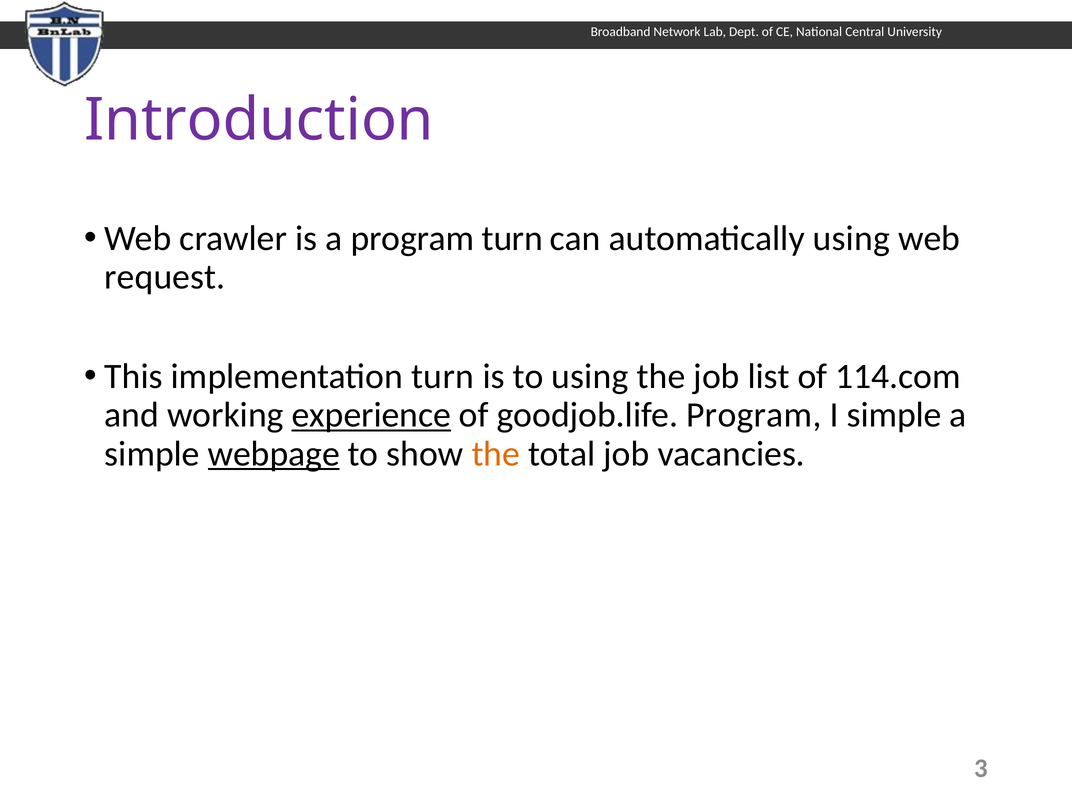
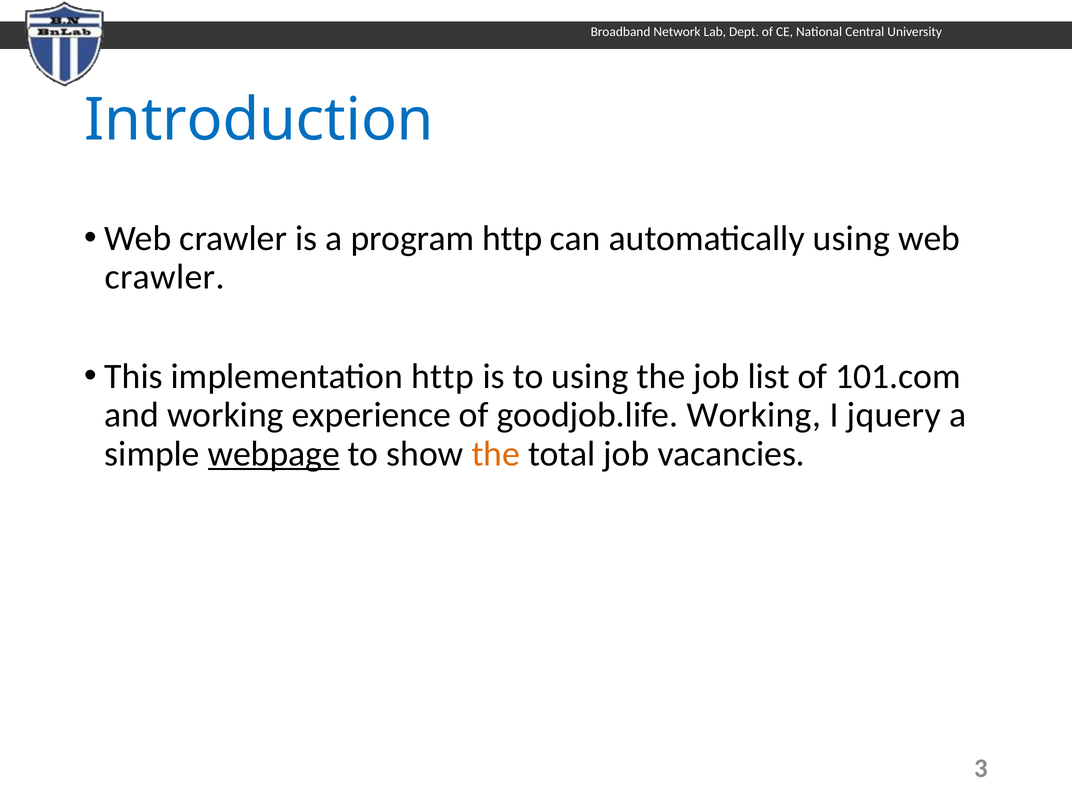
Introduction colour: purple -> blue (259, 120)
program turn: turn -> http (512, 238)
request: request -> crawler (165, 277)
implementation turn: turn -> http (443, 377)
114.com: 114.com -> 101.com (898, 377)
experience underline: present -> none (371, 415)
goodjob.life Program: Program -> Working (754, 415)
I simple: simple -> jquery (894, 415)
